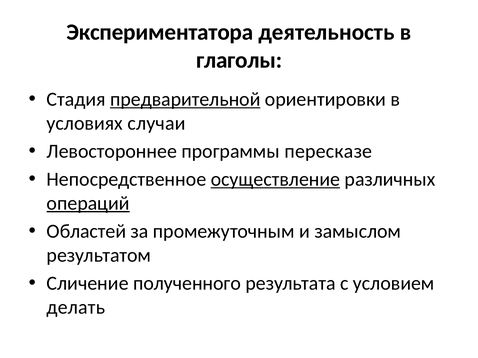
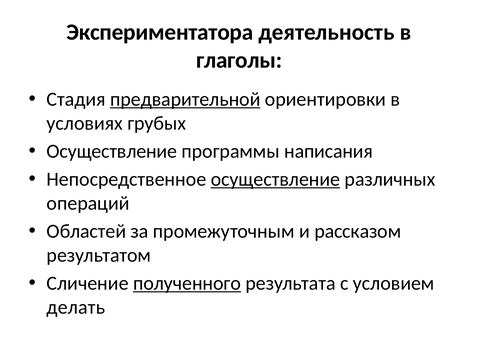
случаи: случаи -> грубых (157, 123)
Левостороннее: Левостороннее -> Осуществление (112, 151)
пересказе: пересказе -> написания (329, 151)
операций underline: present -> none (88, 203)
замыслом: замыслом -> рассказом (358, 232)
полученного underline: none -> present (187, 284)
